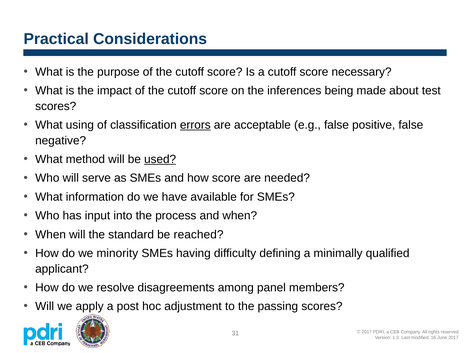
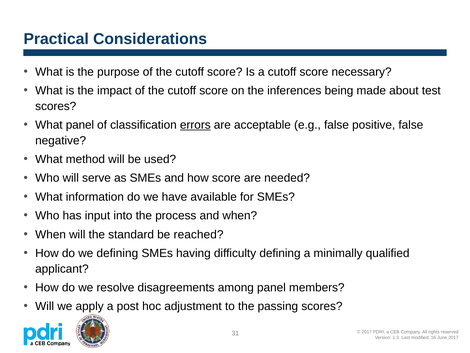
What using: using -> panel (80, 125)
used underline: present -> none (160, 159)
we minority: minority -> defining (117, 253)
